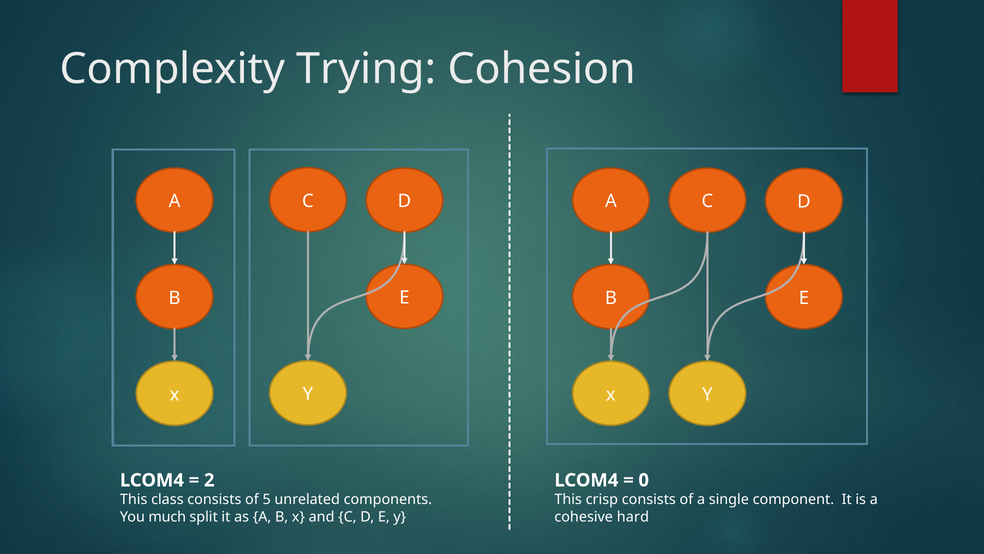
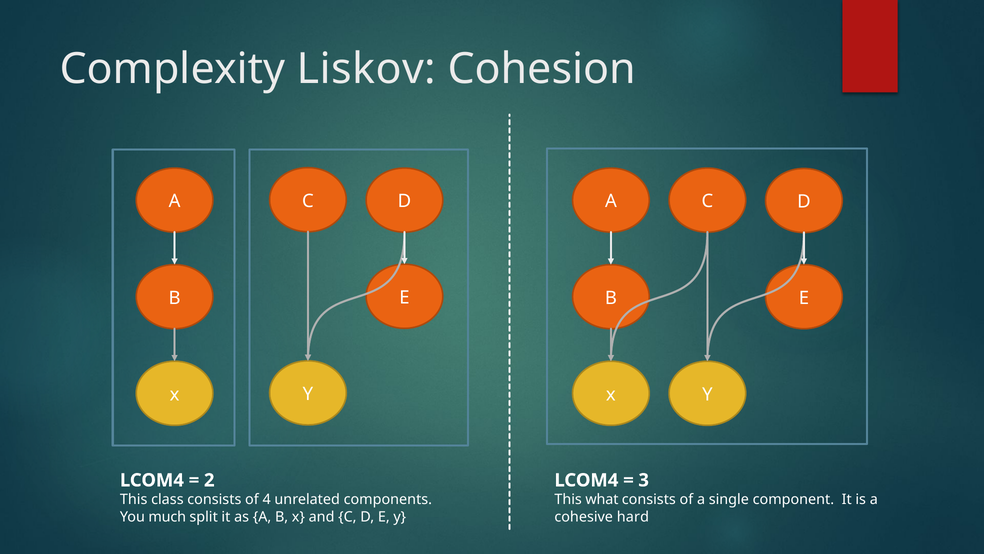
Trying: Trying -> Liskov (366, 69)
0: 0 -> 3 (644, 480)
5: 5 -> 4 (267, 499)
crisp: crisp -> what (602, 499)
